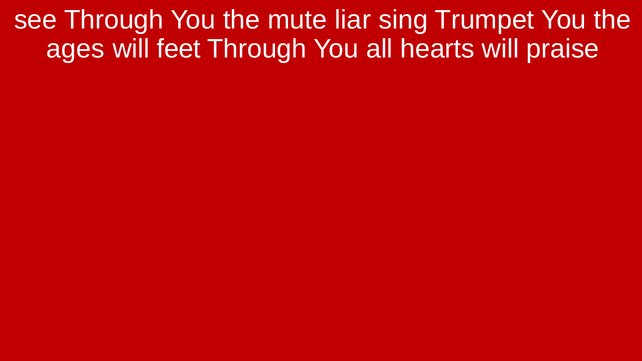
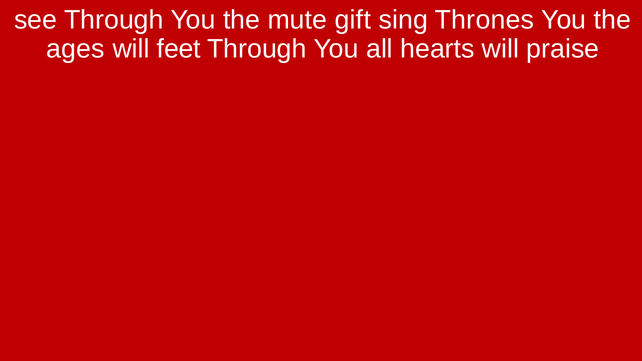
liar: liar -> gift (353, 20)
Trumpet: Trumpet -> Thrones (485, 20)
